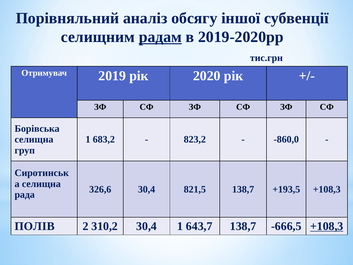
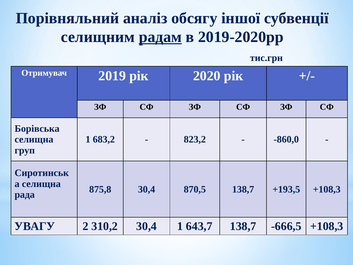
326,6: 326,6 -> 875,8 (100, 189)
821,5: 821,5 -> 870,5 (195, 189)
ПОЛІВ: ПОЛІВ -> УВАГУ (35, 226)
+108,3 underline: present -> none (327, 226)
